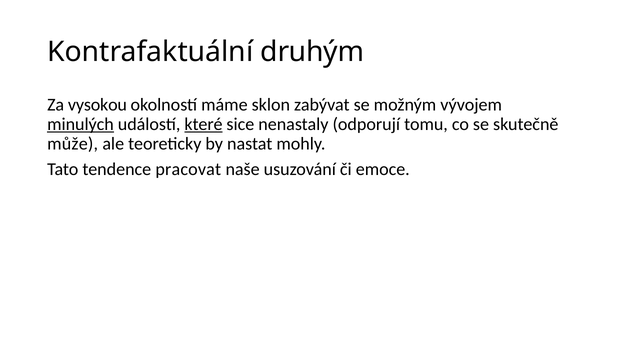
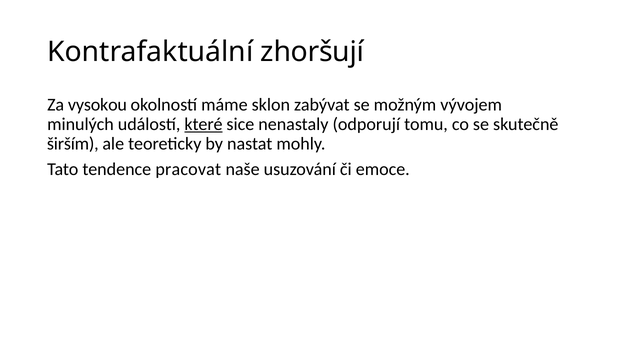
druhým: druhým -> zhoršují (312, 52)
minulých underline: present -> none (80, 124)
může: může -> širším (73, 144)
